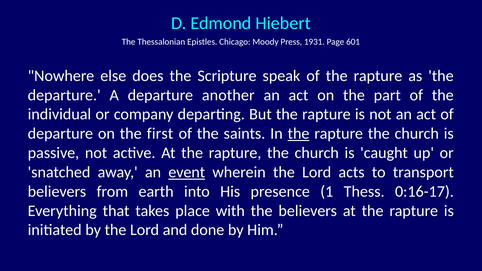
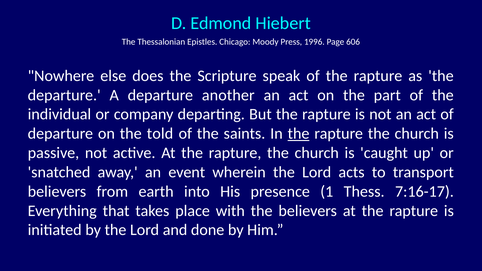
1931: 1931 -> 1996 (314, 42)
601: 601 -> 606 (353, 42)
first: first -> told (160, 134)
event underline: present -> none (187, 172)
0:16-17: 0:16-17 -> 7:16-17 (424, 192)
